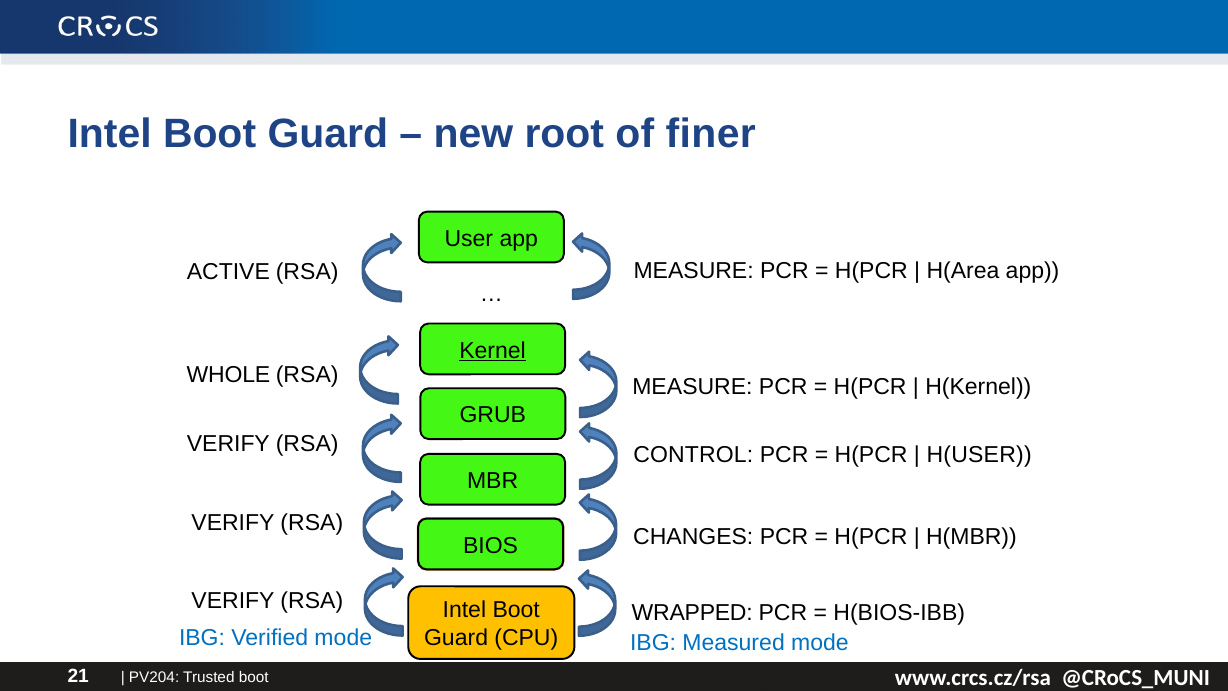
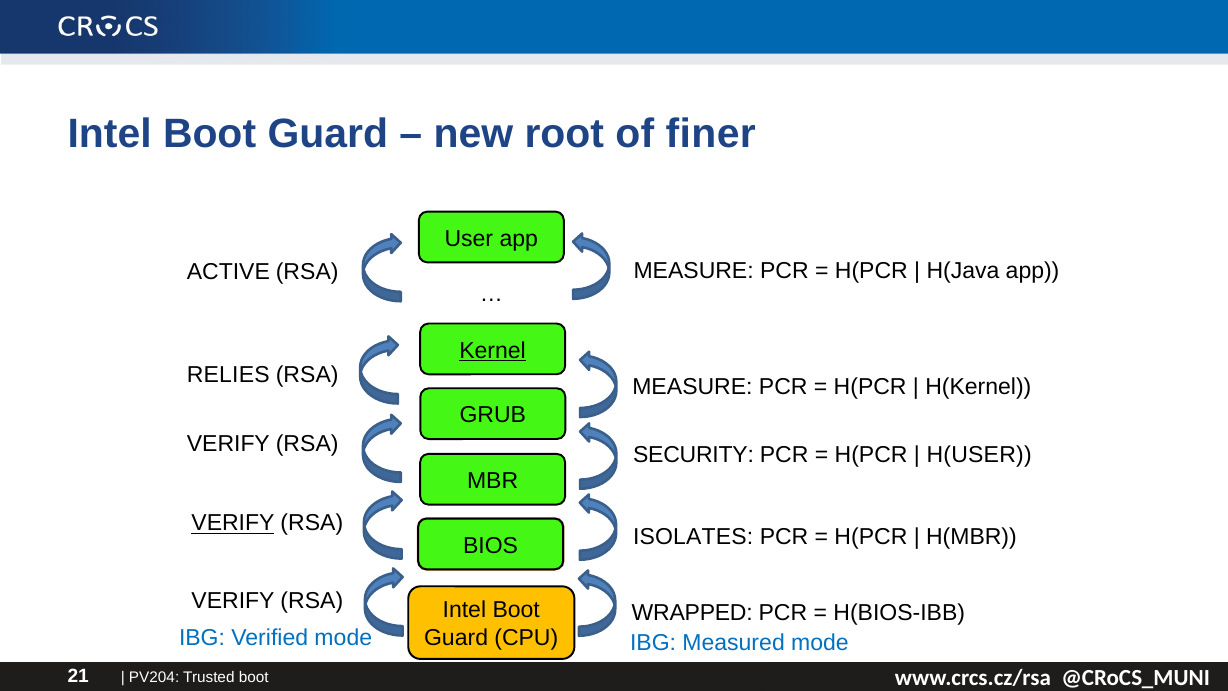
H(Area: H(Area -> H(Java (963, 271)
WHOLE: WHOLE -> RELIES (228, 375)
CONTROL: CONTROL -> SECURITY (693, 455)
VERIFY underline: none -> present (233, 523)
CHANGES: CHANGES -> ISOLATES (693, 537)
